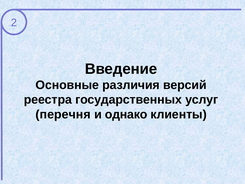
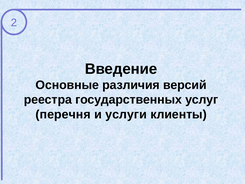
однако: однако -> услуги (126, 114)
